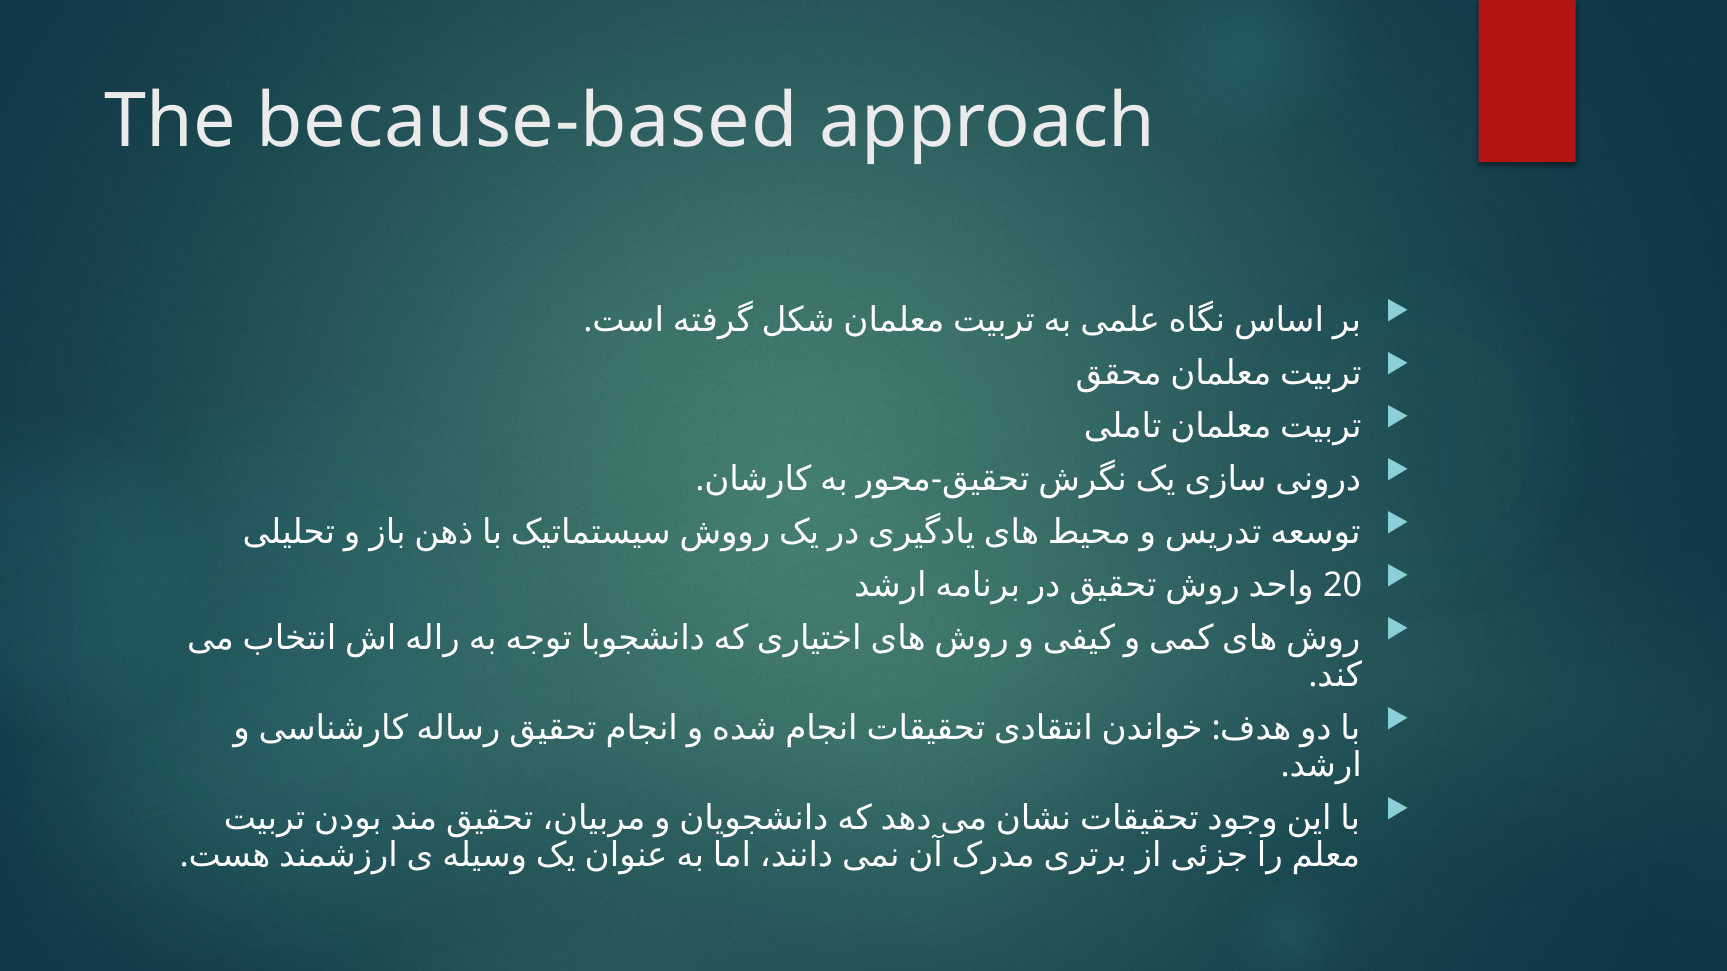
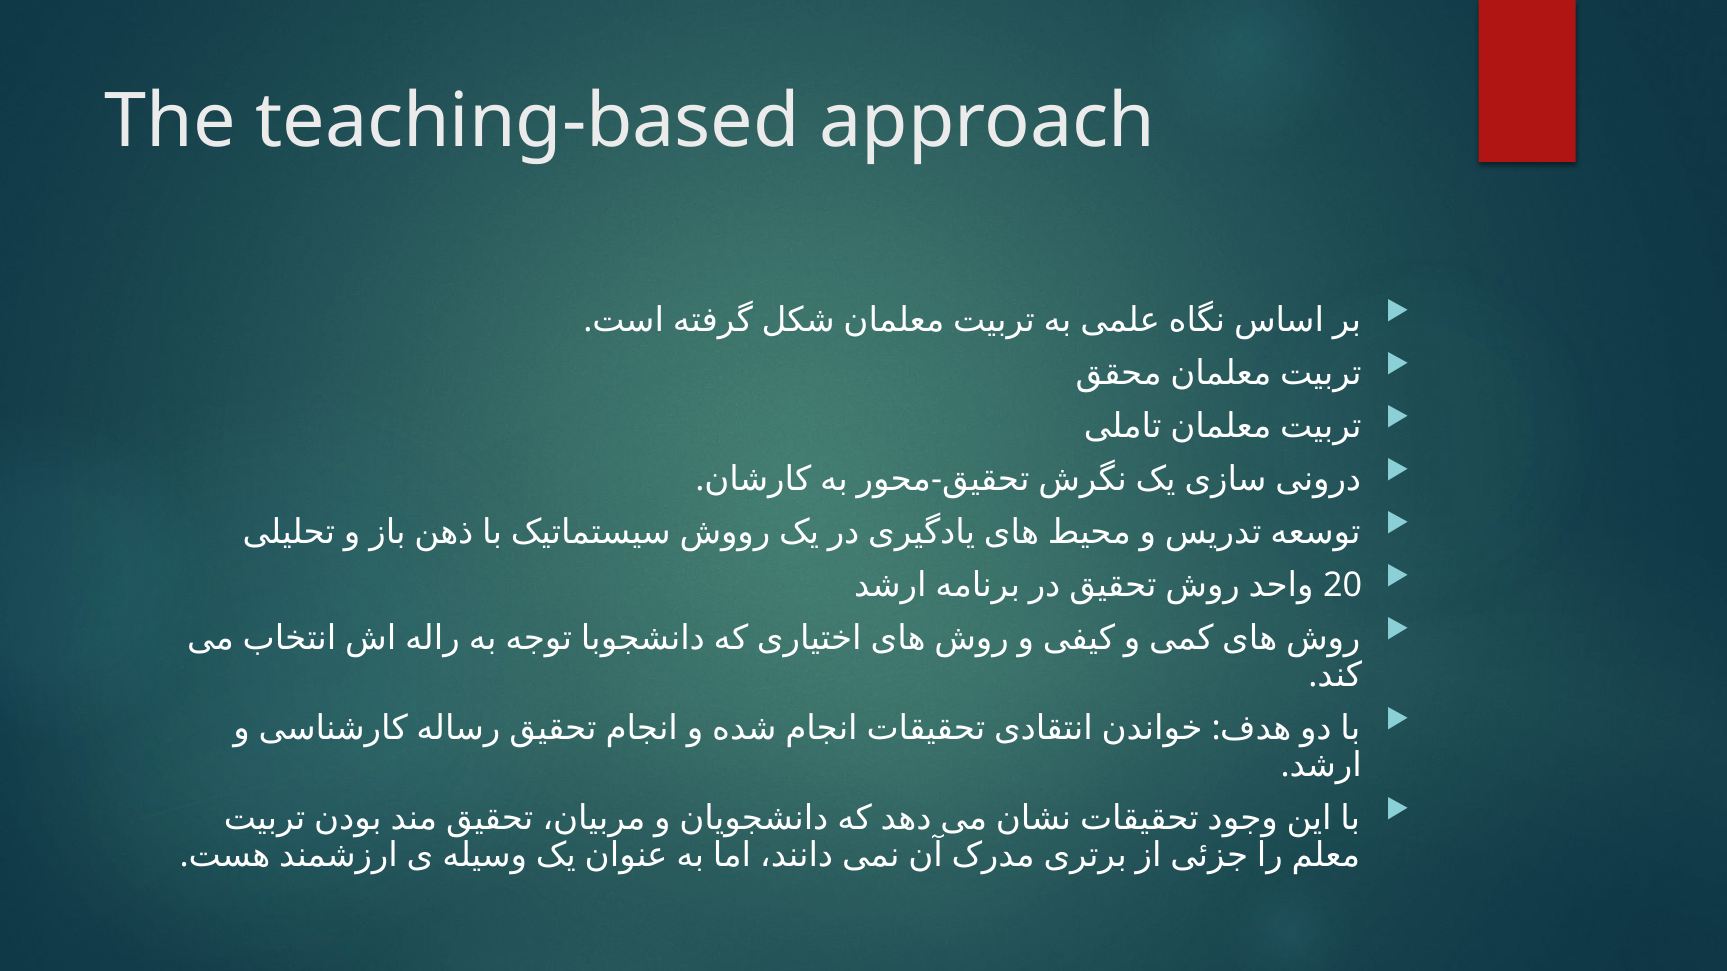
because-based: because-based -> teaching-based (528, 121)
